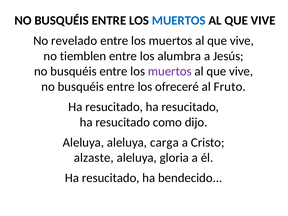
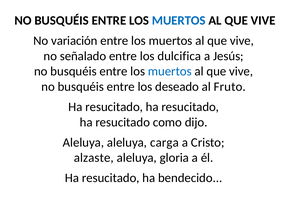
revelado: revelado -> variación (74, 41)
tiemblen: tiemblen -> señalado (83, 56)
alumbra: alumbra -> dulcifica (179, 56)
muertos colour: purple -> blue (170, 71)
ofreceré: ofreceré -> deseado (177, 87)
